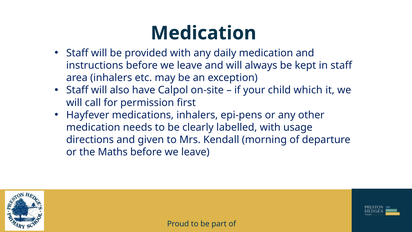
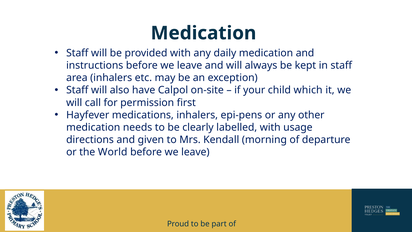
Maths: Maths -> World (113, 152)
